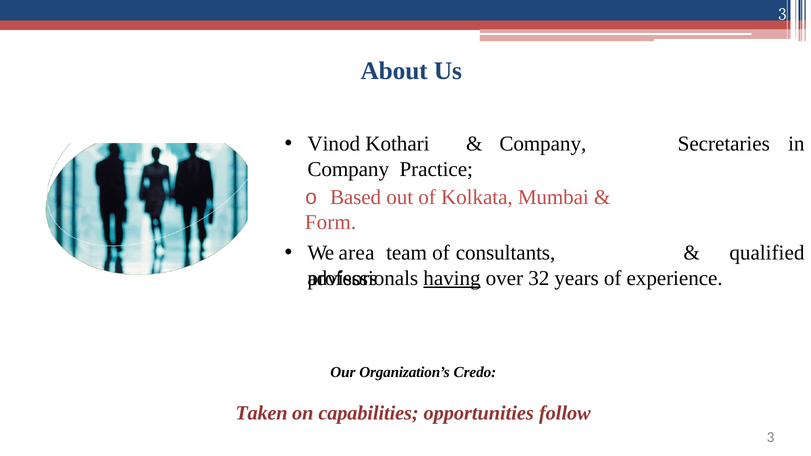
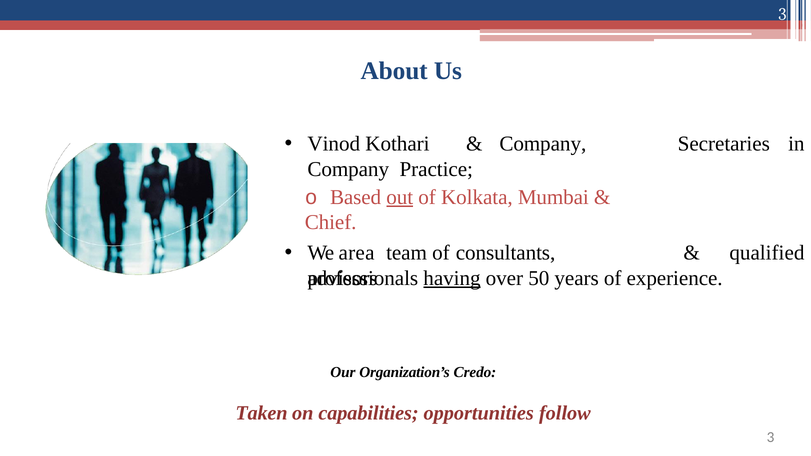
out underline: none -> present (400, 197)
Form: Form -> Chief (331, 222)
32: 32 -> 50 (539, 278)
